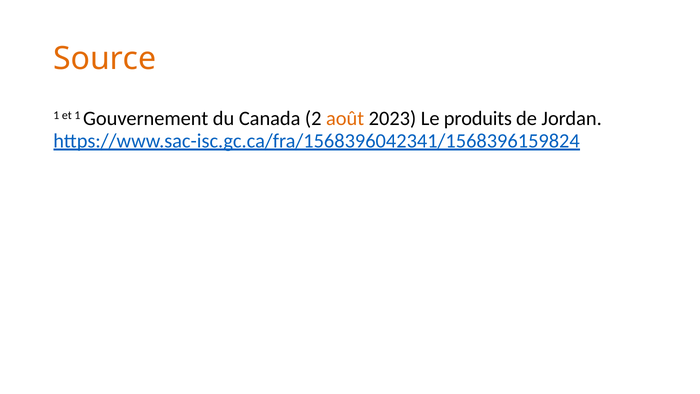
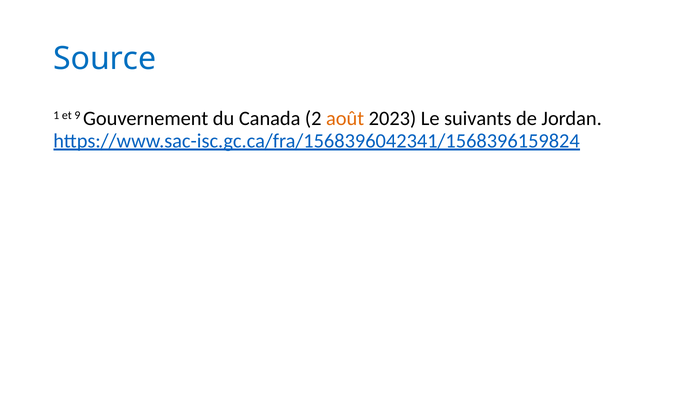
Source colour: orange -> blue (105, 59)
et 1: 1 -> 9 (77, 115)
produits: produits -> suivants (478, 118)
